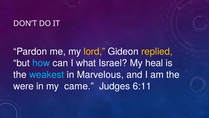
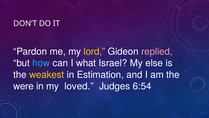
replied colour: yellow -> pink (157, 51)
heal: heal -> else (154, 63)
weakest colour: light blue -> yellow (47, 74)
Marvelous: Marvelous -> Estimation (100, 74)
came: came -> loved (79, 86)
6:11: 6:11 -> 6:54 (142, 86)
